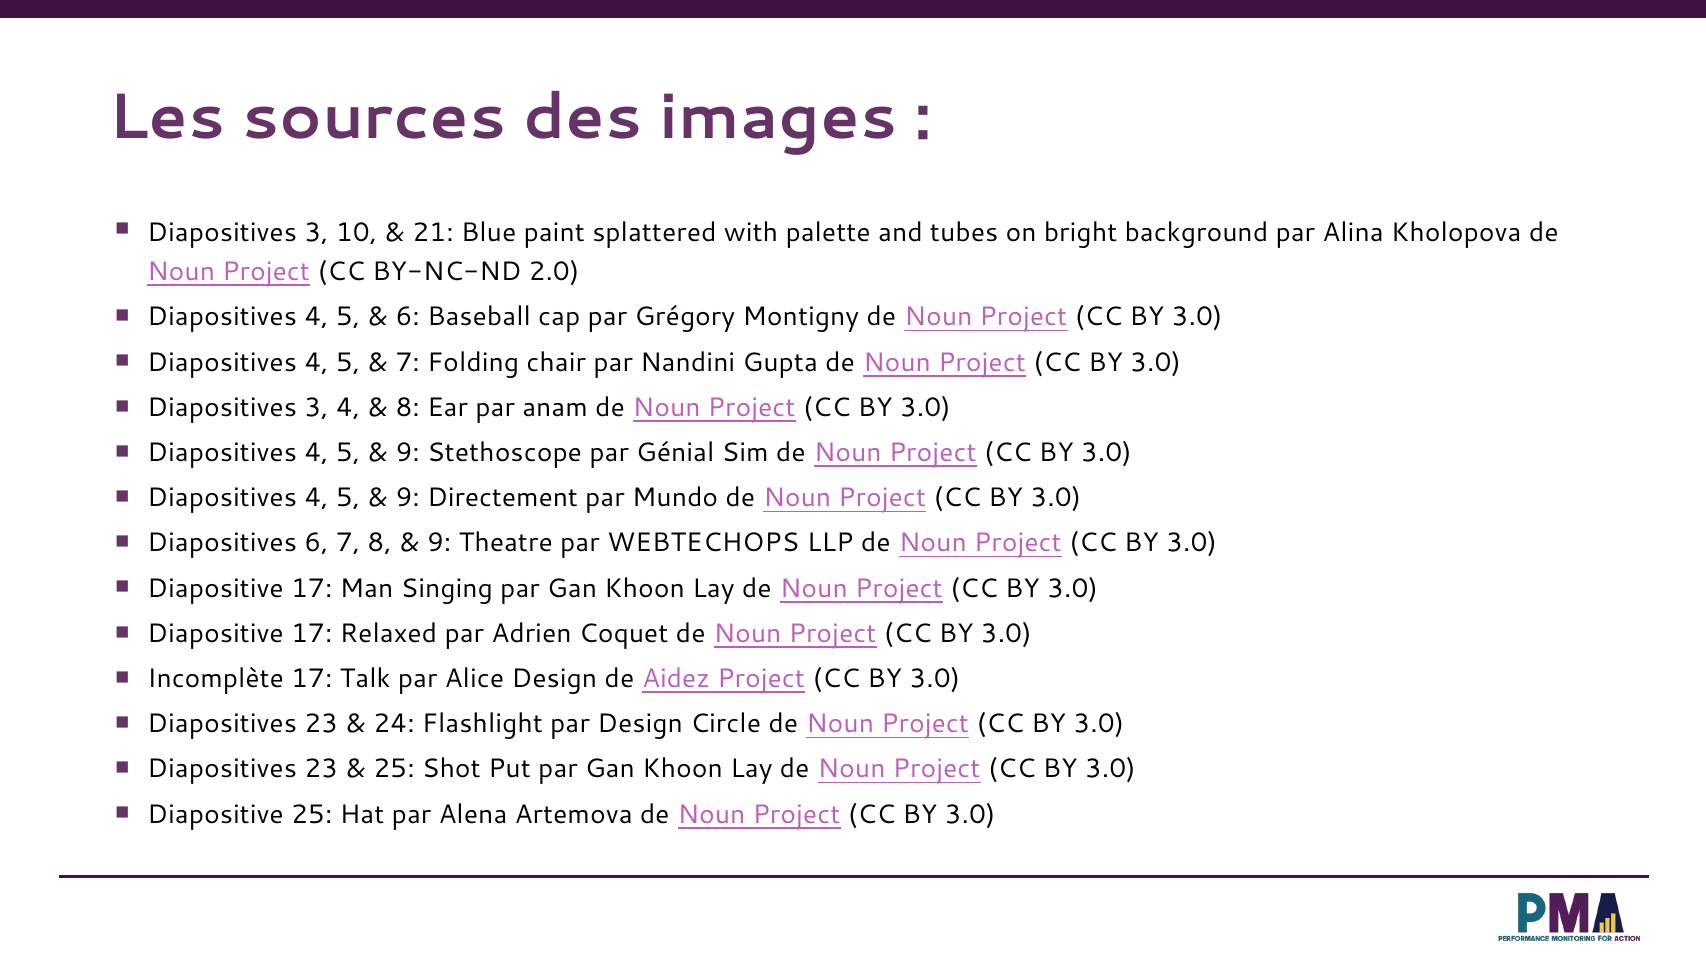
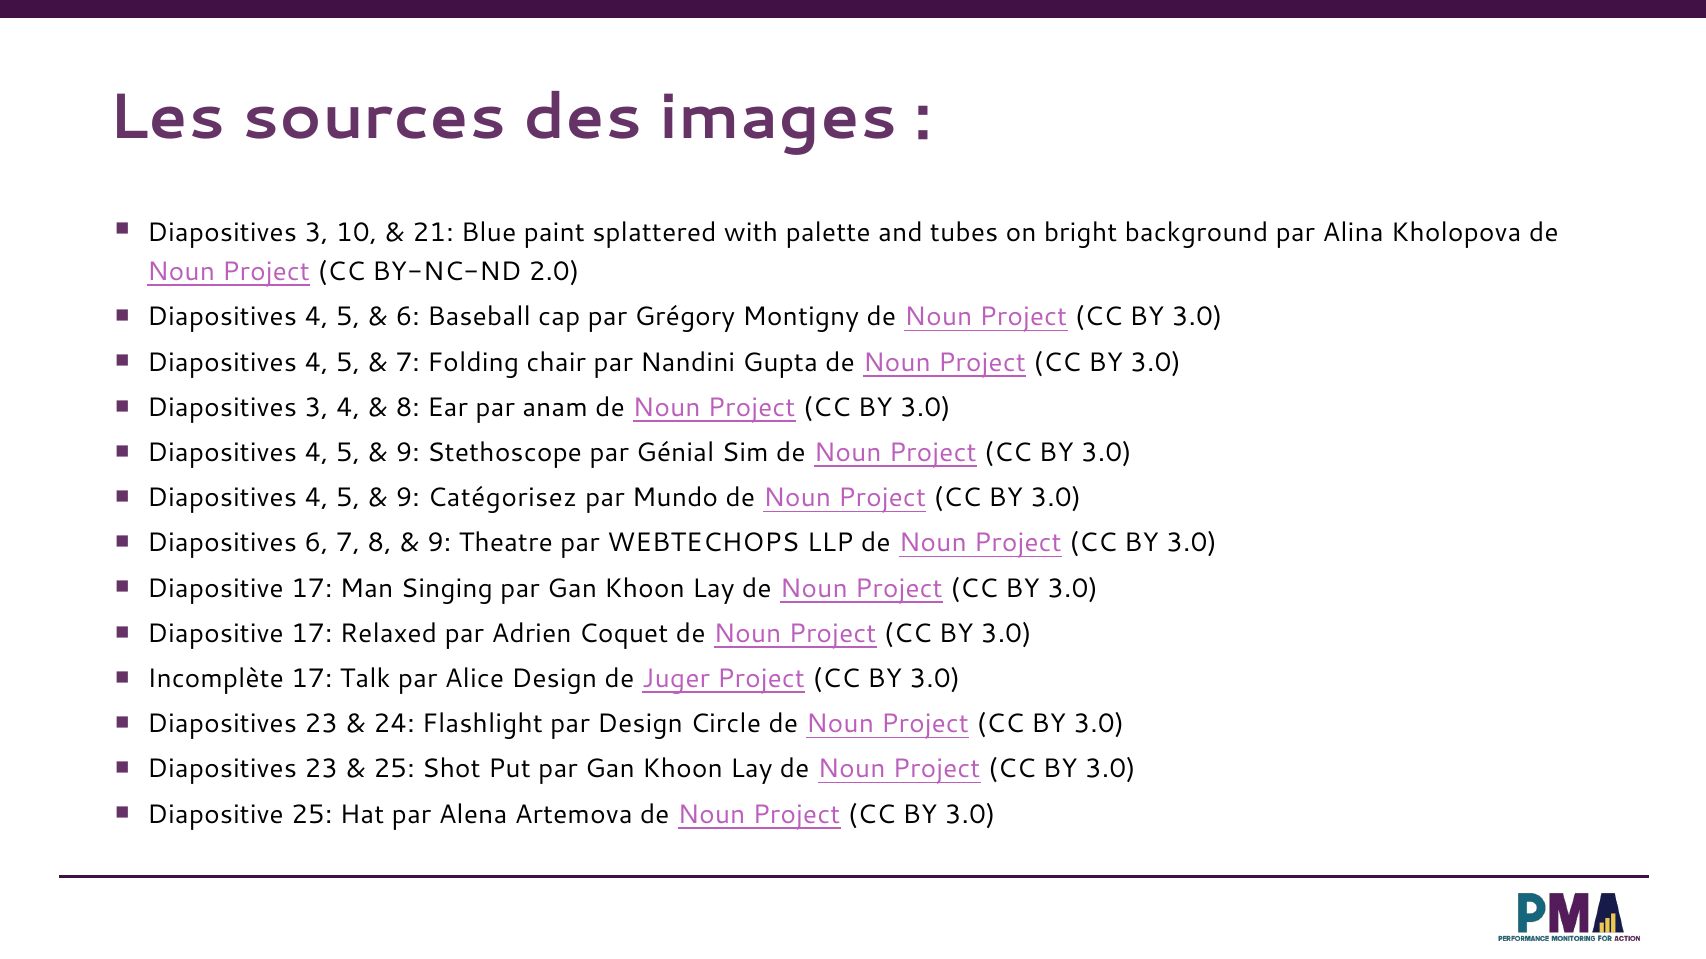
Directement: Directement -> Catégorisez (502, 498)
Aidez: Aidez -> Juger (676, 679)
